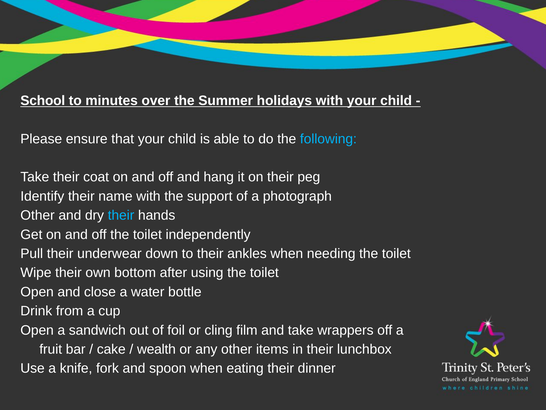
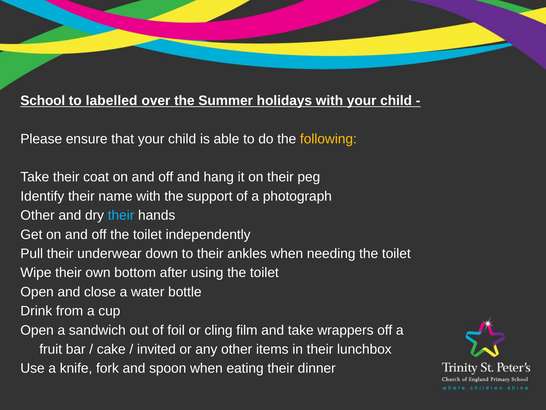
minutes: minutes -> labelled (112, 100)
following colour: light blue -> yellow (328, 139)
wealth: wealth -> invited (156, 349)
